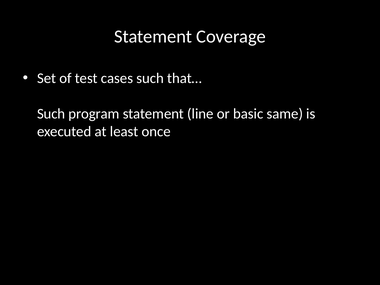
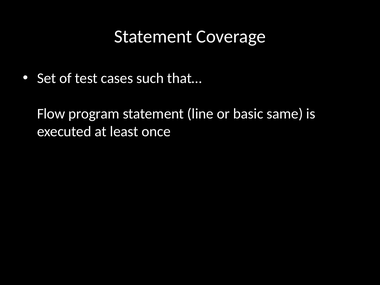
Such: Such -> Flow (51, 114)
